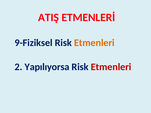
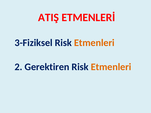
9-Fiziksel: 9-Fiziksel -> 3-Fiziksel (34, 43)
Yapılıyorsa: Yapılıyorsa -> Gerektiren (47, 67)
Etmenleri colour: red -> orange (111, 67)
